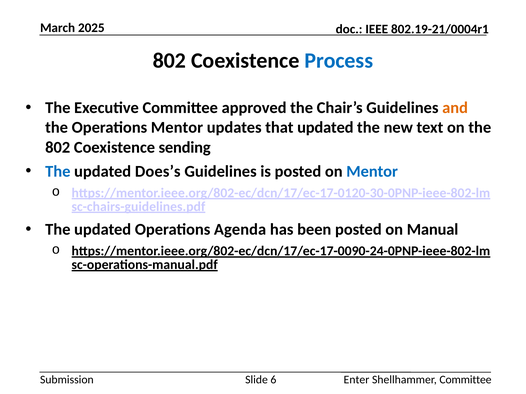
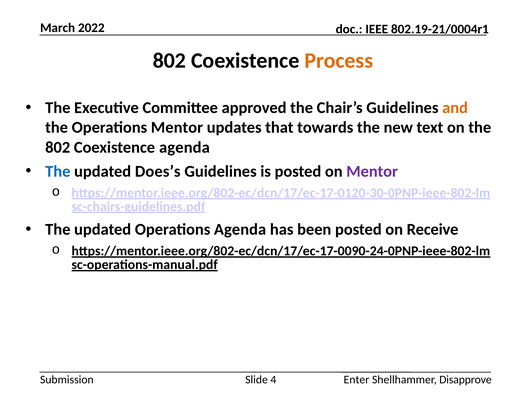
2025: 2025 -> 2022 (91, 28)
Process colour: blue -> orange (339, 61)
that updated: updated -> towards (325, 128)
Coexistence sending: sending -> agenda (184, 147)
Mentor colour: blue -> purple (372, 172)
Manual: Manual -> Receive (433, 230)
6: 6 -> 4 (273, 380)
Shellhammer Committee: Committee -> Disapprove (465, 380)
